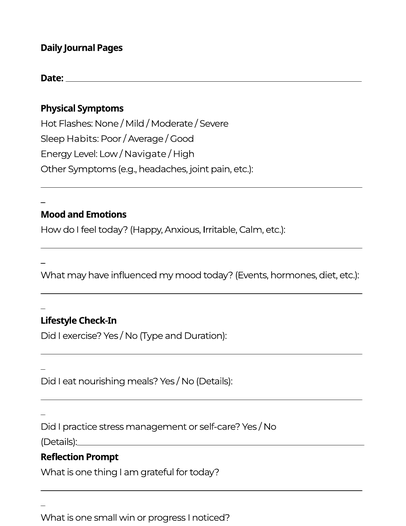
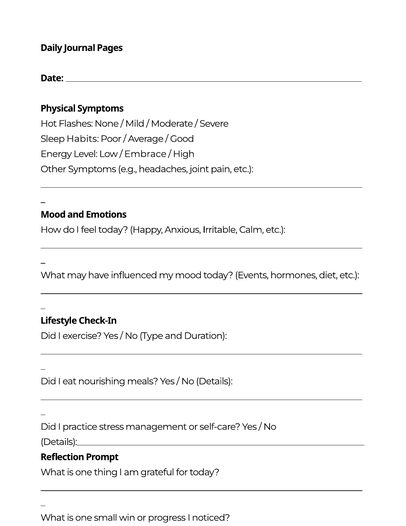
Navigate: Navigate -> Embrace (145, 154)
